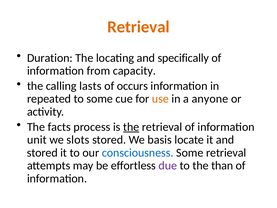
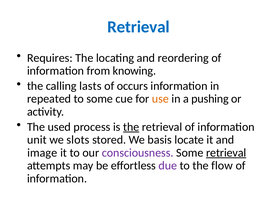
Retrieval colour: orange -> blue (139, 27)
Duration: Duration -> Requires (50, 58)
specifically: specifically -> reordering (183, 58)
capacity: capacity -> knowing (134, 71)
anyone: anyone -> pushing (210, 99)
facts: facts -> used (59, 127)
stored: stored -> image (42, 153)
consciousness colour: blue -> purple (138, 153)
retrieval underline: none -> present (226, 153)
than: than -> flow (222, 165)
